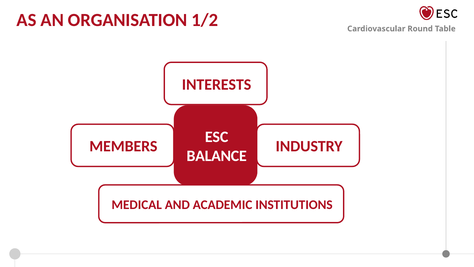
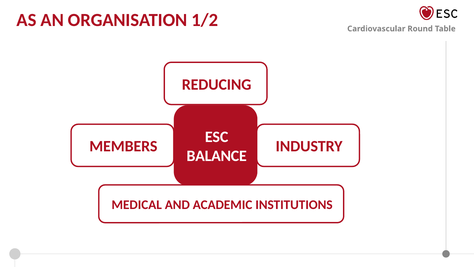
INTERESTS: INTERESTS -> REDUCING (217, 84)
